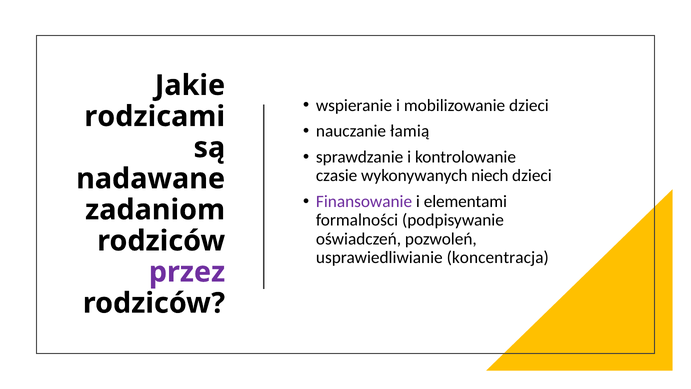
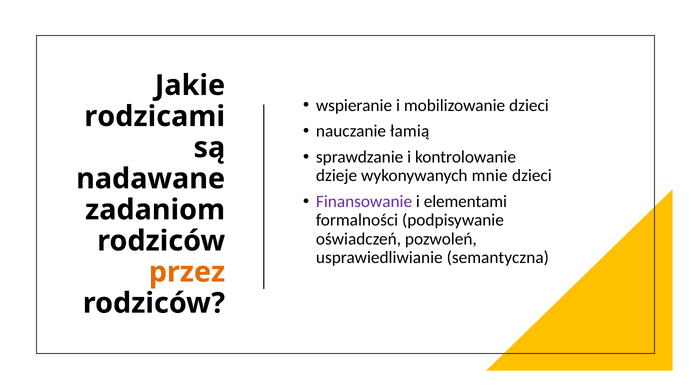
czasie: czasie -> dzieje (337, 176)
niech: niech -> mnie (490, 176)
koncentracja: koncentracja -> semantyczna (498, 257)
przez colour: purple -> orange (187, 272)
